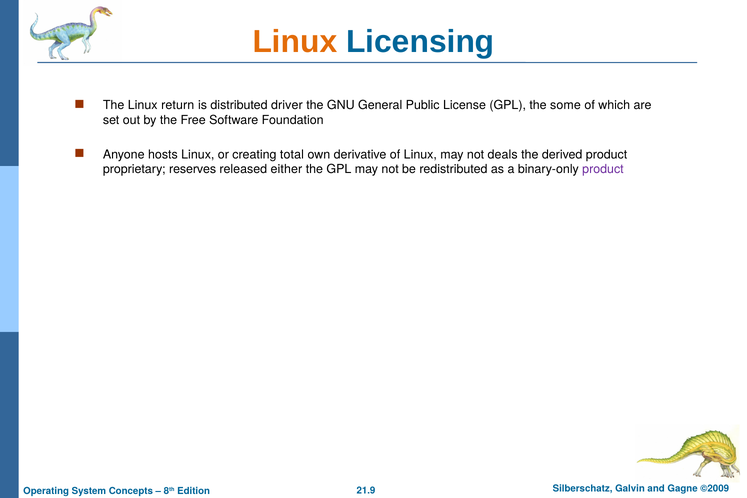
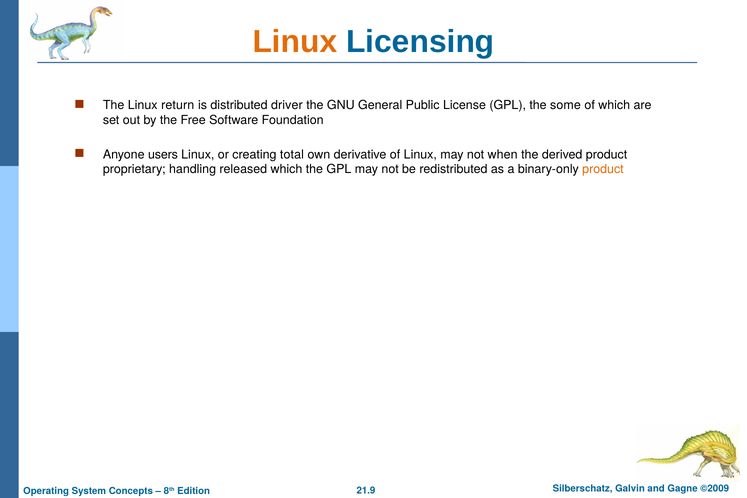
hosts: hosts -> users (163, 154)
deals: deals -> when (503, 154)
reserves: reserves -> handling (193, 169)
released either: either -> which (286, 169)
product colour: purple -> orange (603, 169)
